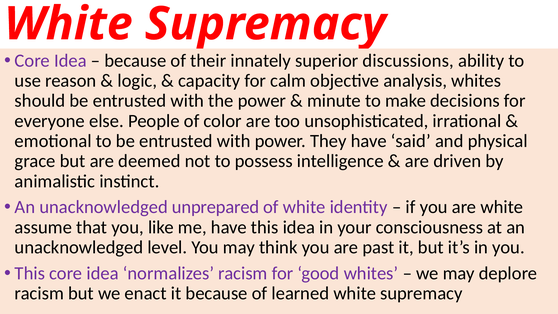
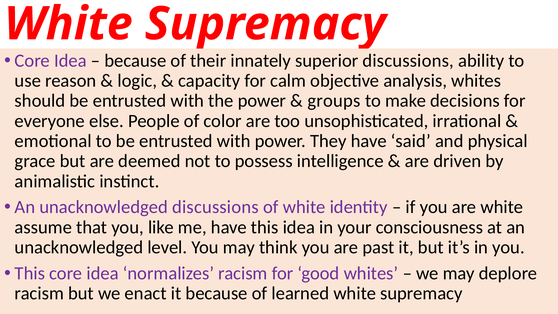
minute: minute -> groups (334, 101)
unacknowledged unprepared: unprepared -> discussions (215, 207)
